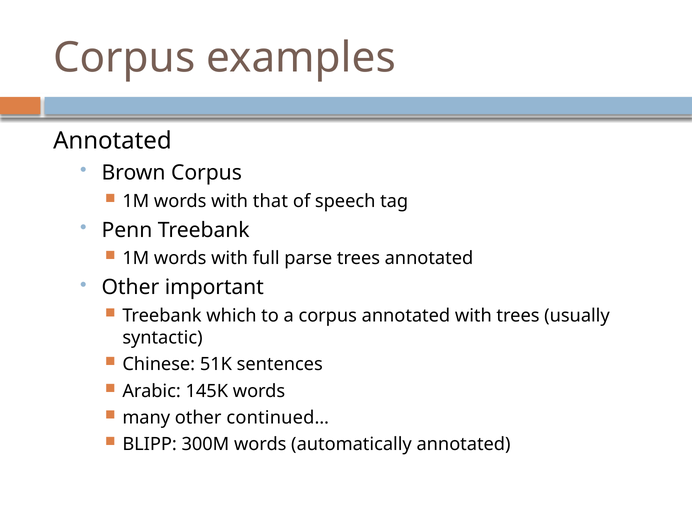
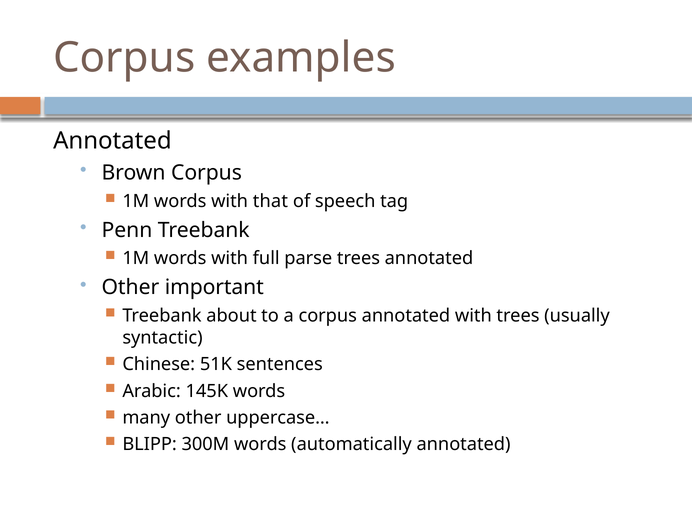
which: which -> about (231, 316)
continued…: continued… -> uppercase… (278, 418)
